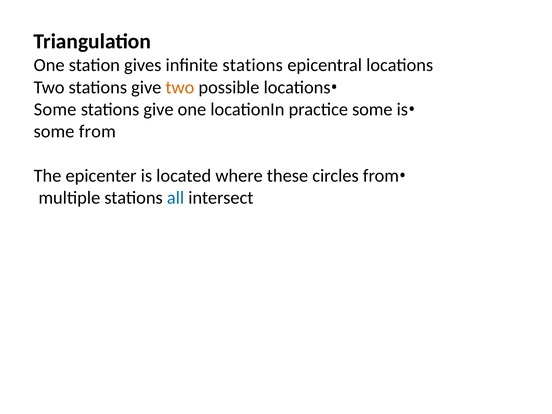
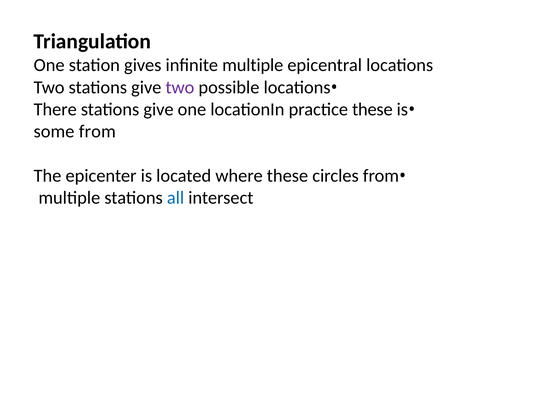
infinite stations: stations -> multiple (253, 65)
two colour: orange -> purple (180, 87)
Some: Some -> There (55, 109)
practice some: some -> these (372, 109)
